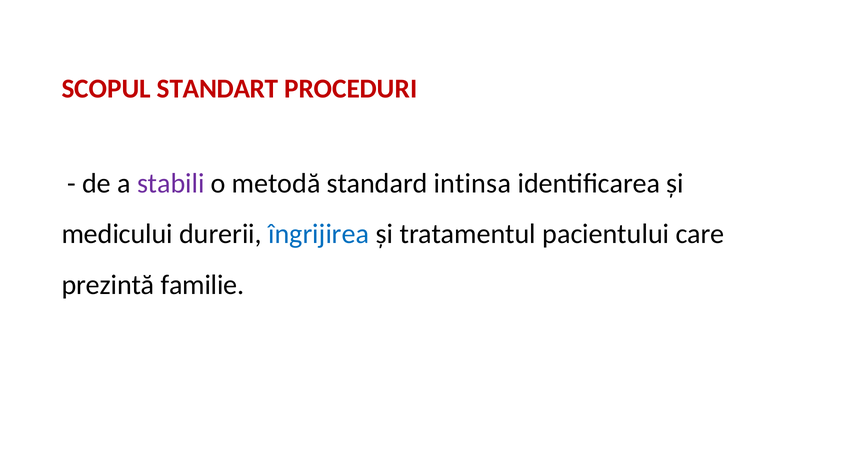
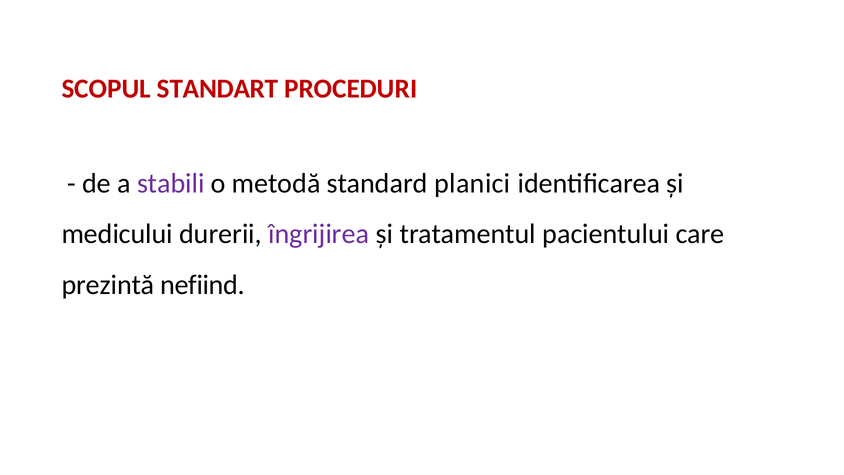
intinsa: intinsa -> planici (472, 183)
îngrijirea colour: blue -> purple (319, 234)
familie: familie -> nefiind (203, 285)
